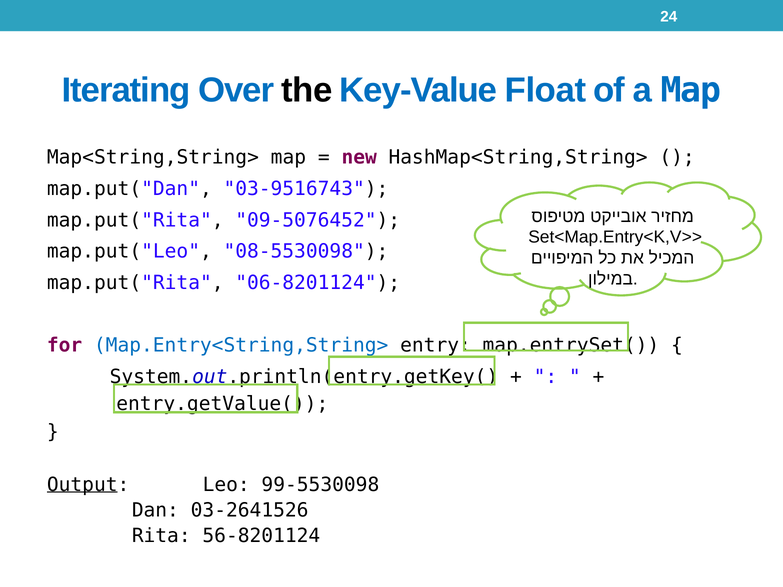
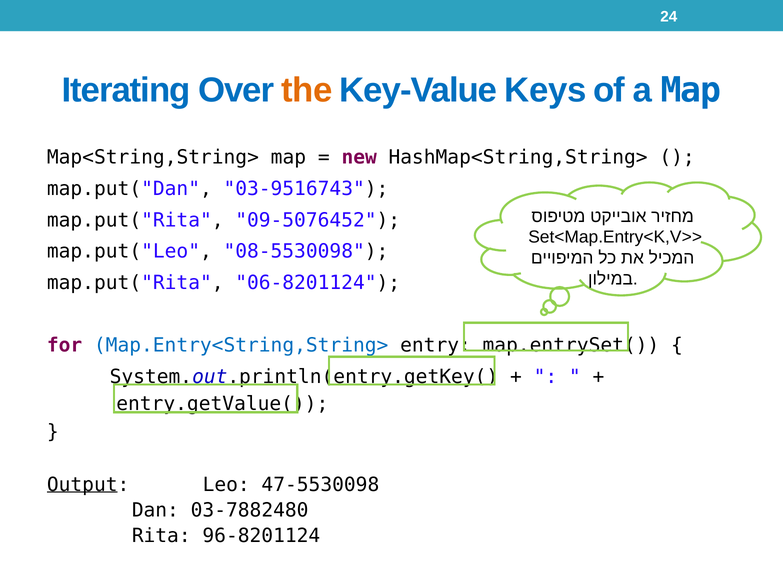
the colour: black -> orange (307, 91)
Float: Float -> Keys (545, 91)
99-5530098: 99-5530098 -> 47-5530098 (320, 485)
03-2641526: 03-2641526 -> 03-7882480 (250, 510)
56-8201124: 56-8201124 -> 96-8201124 (261, 536)
